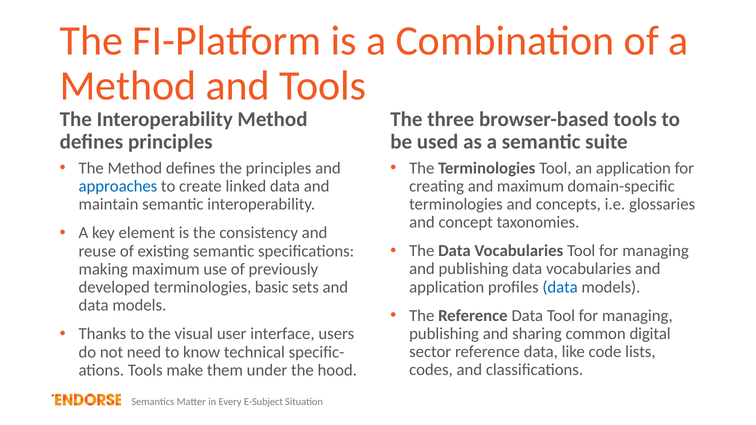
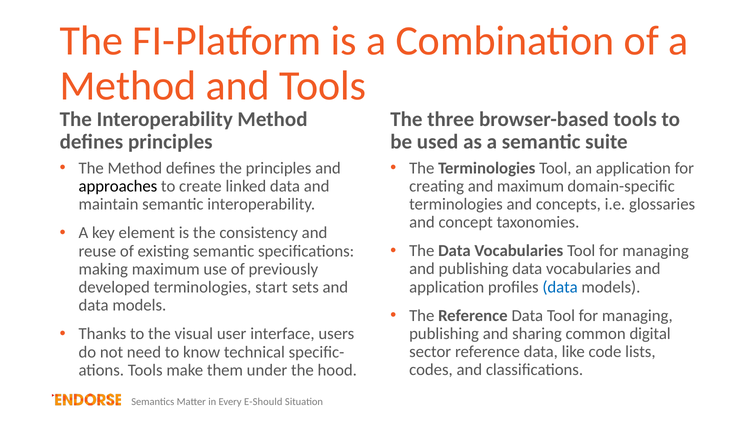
approaches colour: blue -> black (118, 186)
basic: basic -> start (272, 287)
E-Subject: E-Subject -> E-Should (263, 402)
